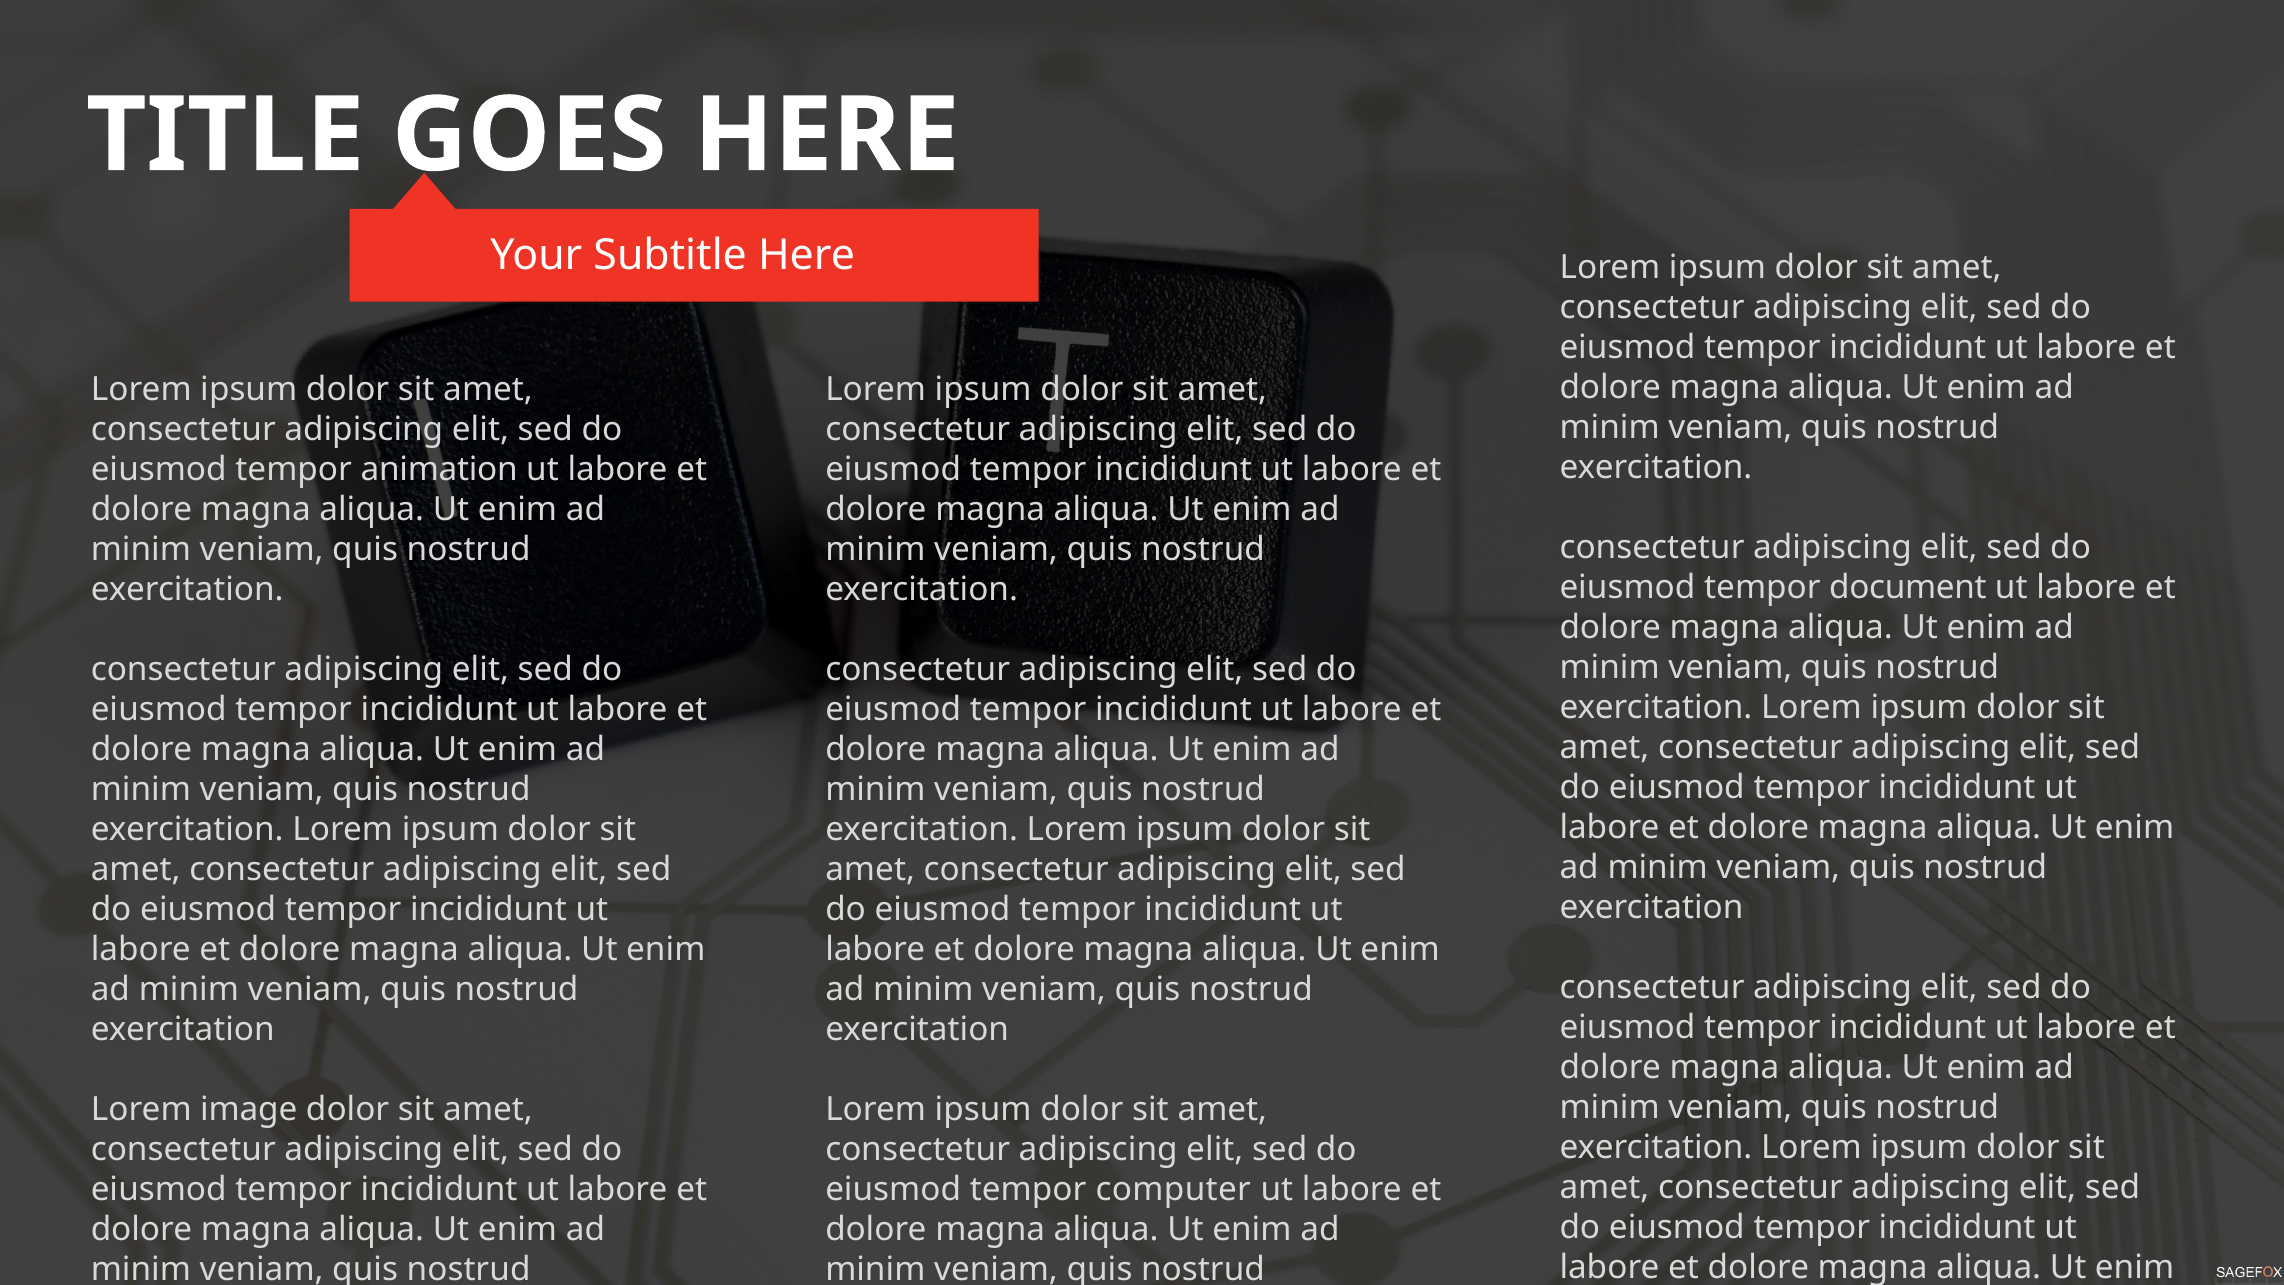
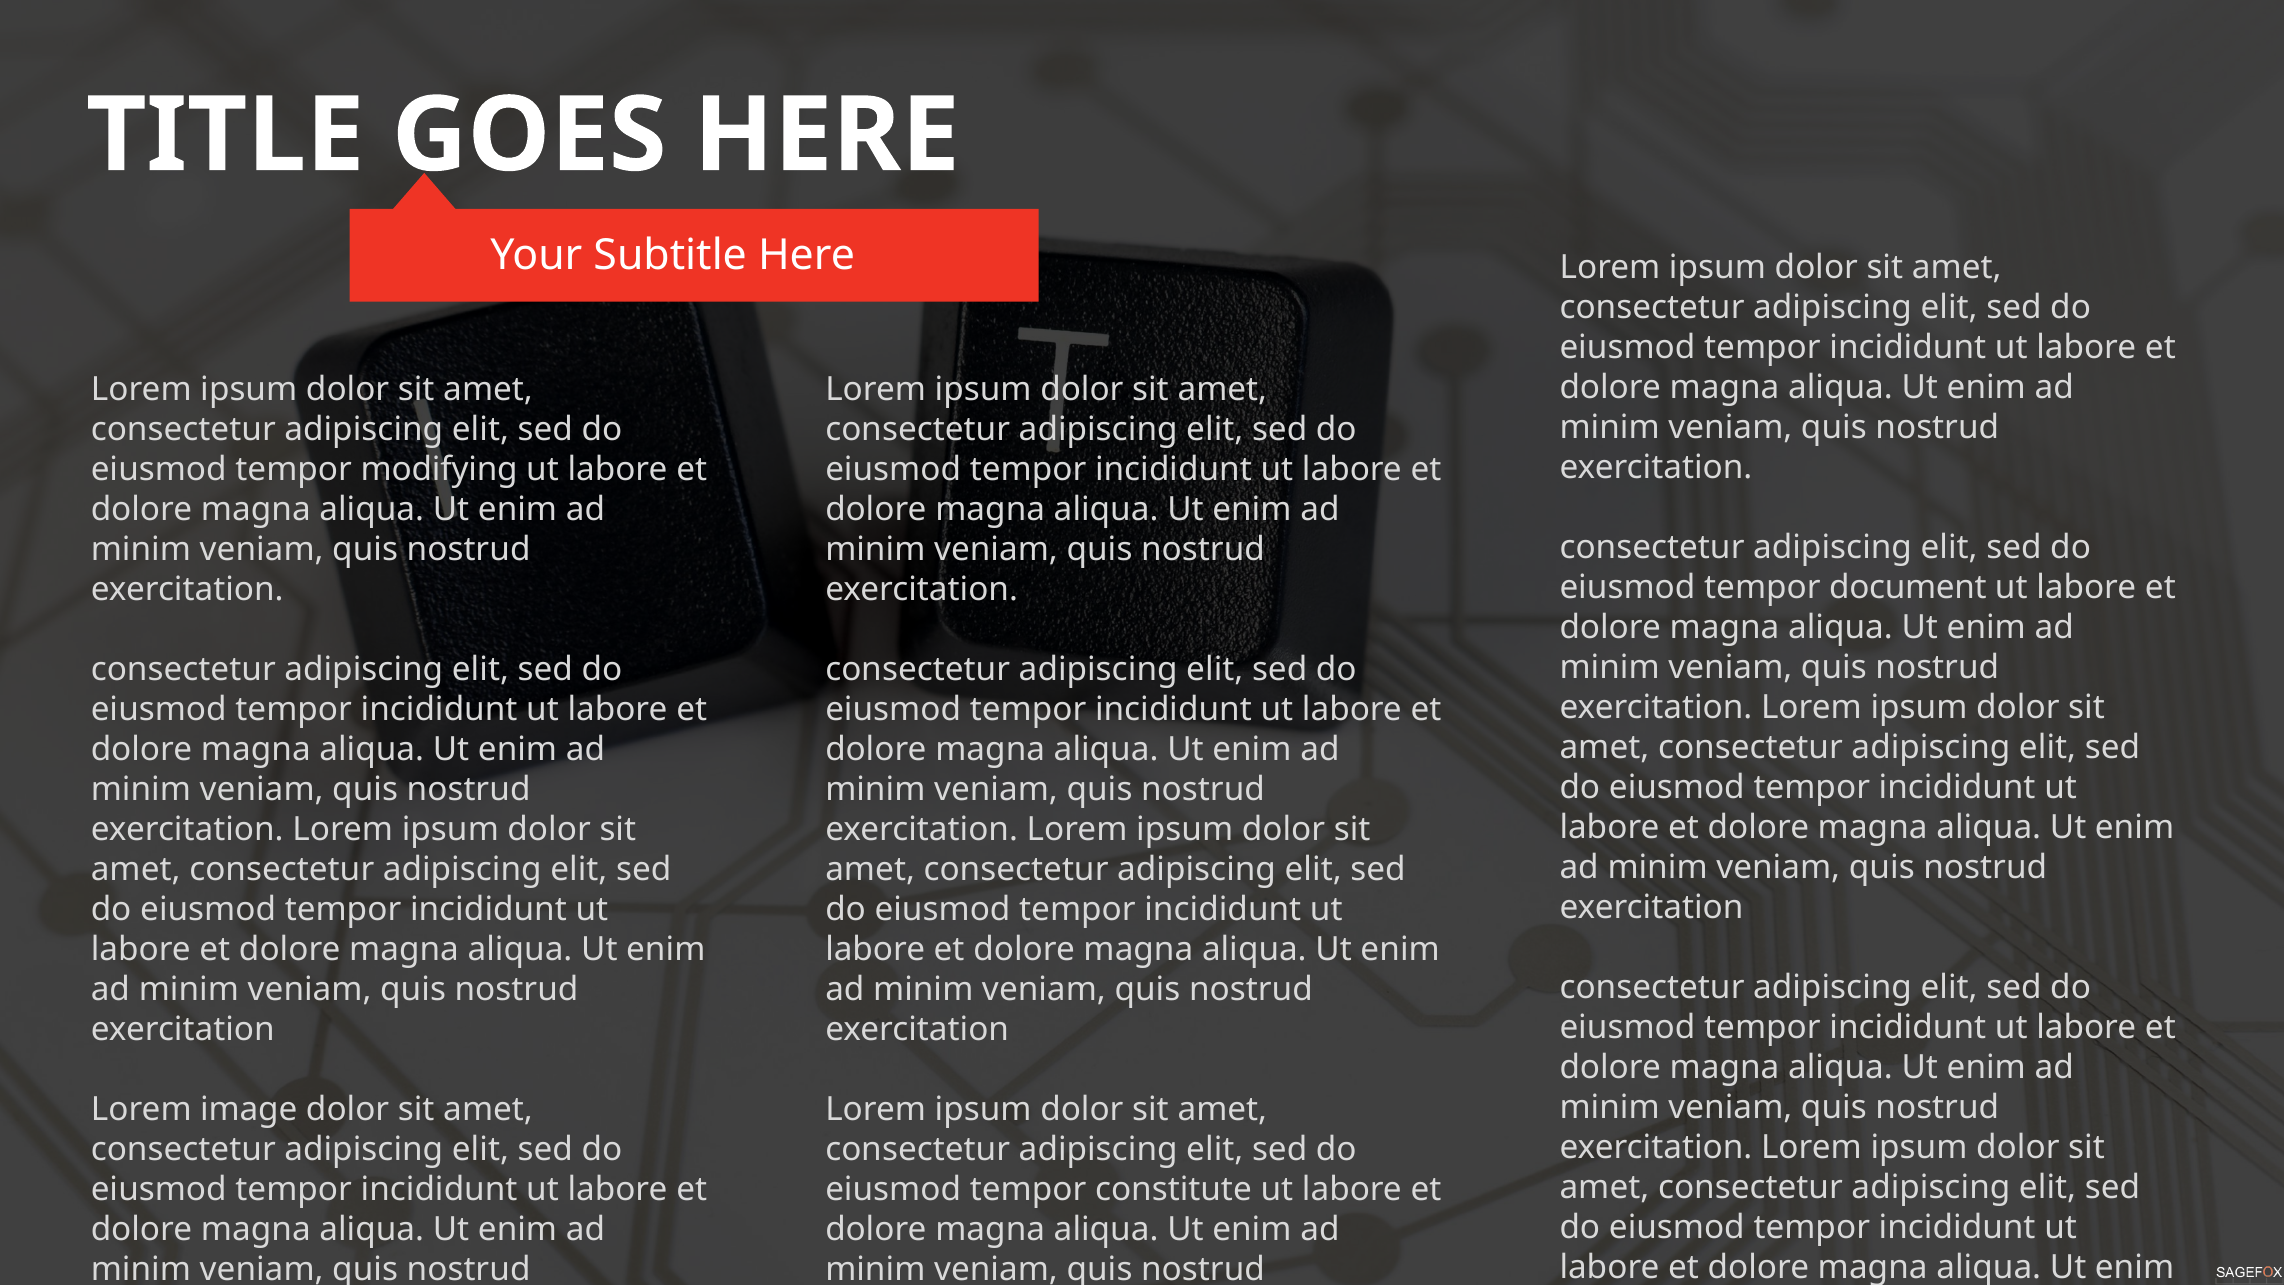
animation: animation -> modifying (439, 469)
computer: computer -> constitute (1173, 1189)
